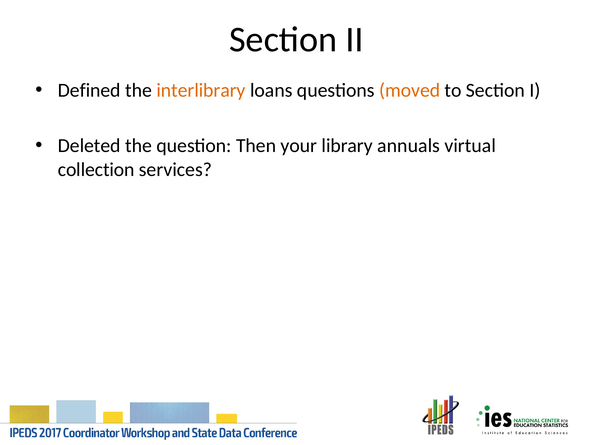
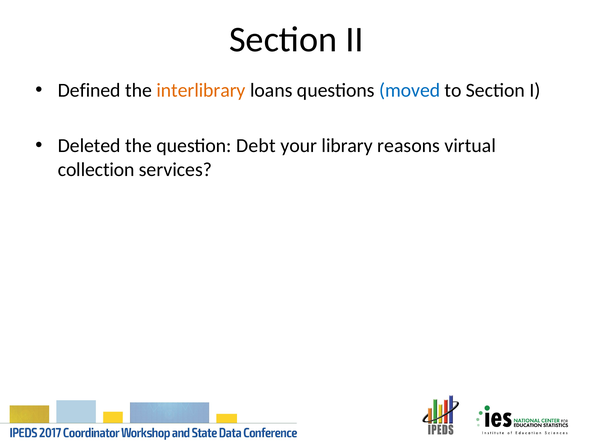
moved colour: orange -> blue (410, 90)
Then: Then -> Debt (256, 146)
annuals: annuals -> reasons (409, 146)
